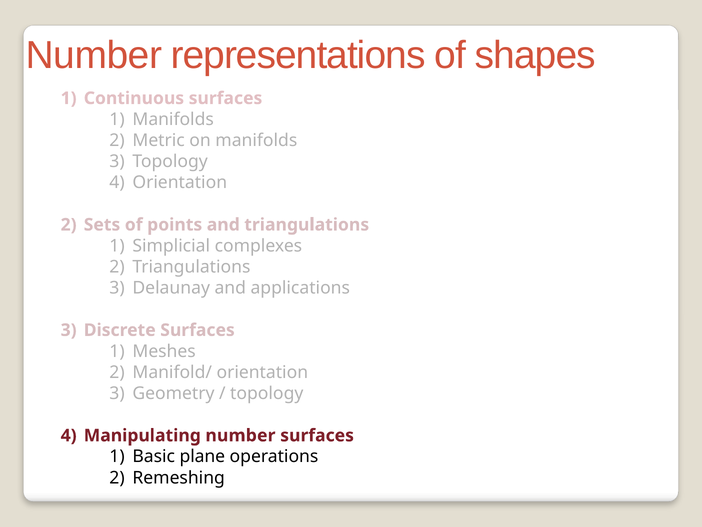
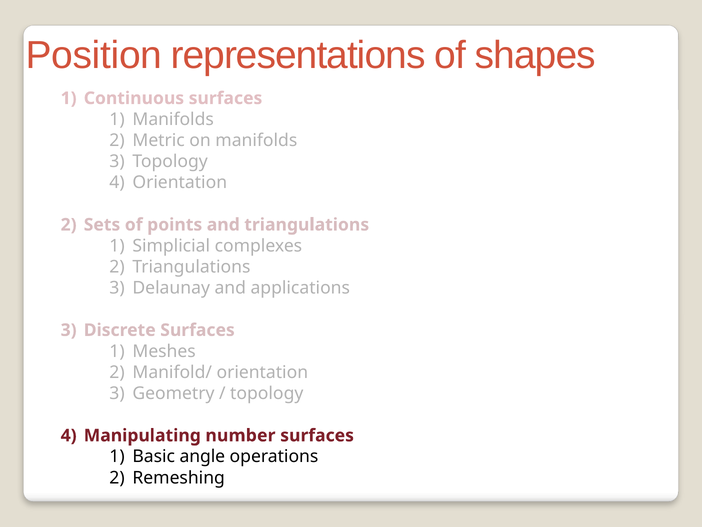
Number: Number -> Position (94, 55)
plane: plane -> angle (202, 456)
